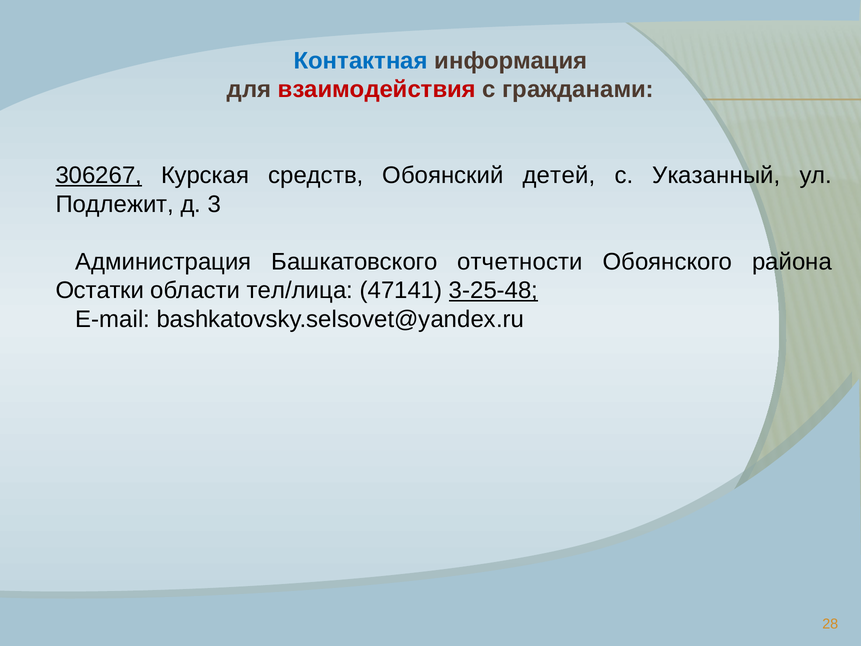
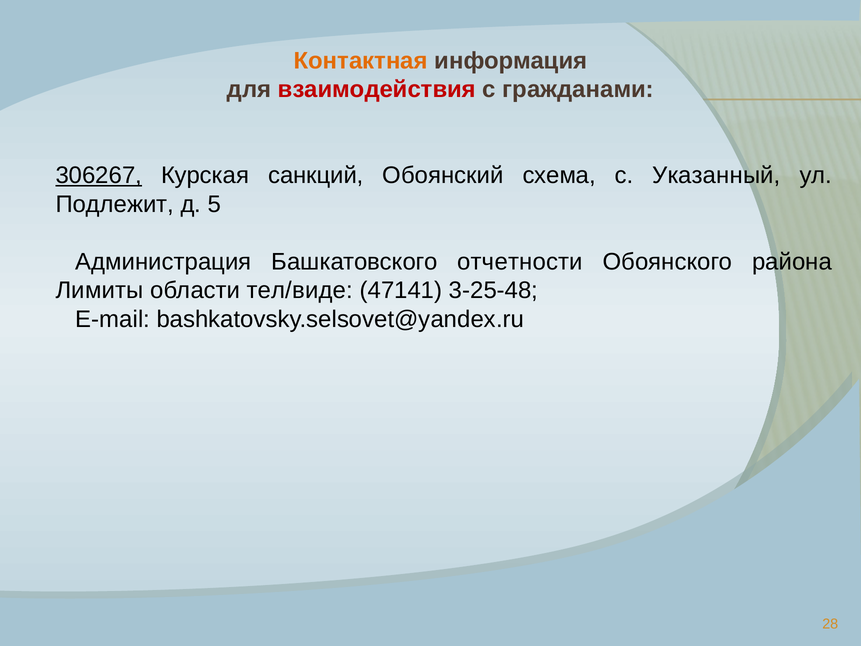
Контактная colour: blue -> orange (361, 61)
средств: средств -> санкций (316, 175)
детей: детей -> схема (559, 175)
3: 3 -> 5 (214, 204)
Остатки: Остатки -> Лимиты (100, 290)
тел/лица: тел/лица -> тел/виде (300, 290)
3-25-48 underline: present -> none (493, 290)
